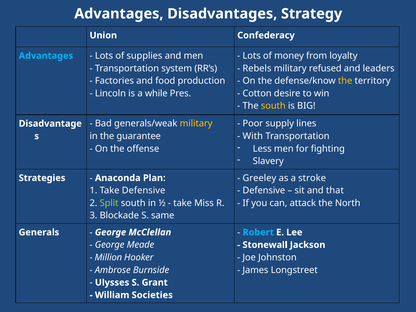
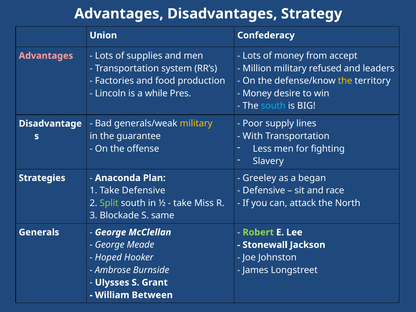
loyalty: loyalty -> accept (343, 56)
Advantages colour: light blue -> pink (46, 56)
Rebels: Rebels -> Million (257, 68)
Cotton: Cotton -> Money (257, 93)
south colour: yellow -> light blue (273, 106)
stroke: stroke -> began (312, 178)
that: that -> race (335, 191)
Robert colour: light blue -> light green (258, 232)
Million: Million -> Hoped (108, 257)
Societies: Societies -> Between (152, 295)
